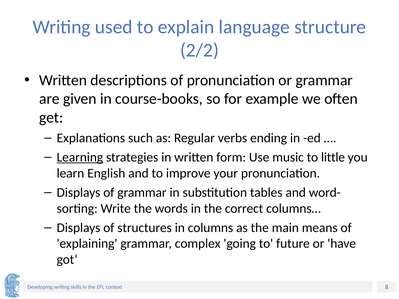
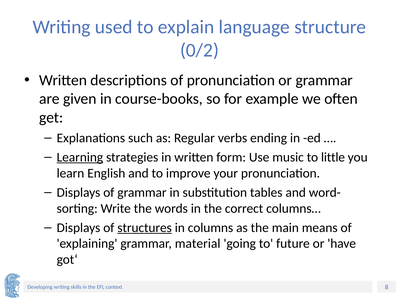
2/2: 2/2 -> 0/2 (199, 50)
structures underline: none -> present (145, 228)
complex: complex -> material (198, 244)
